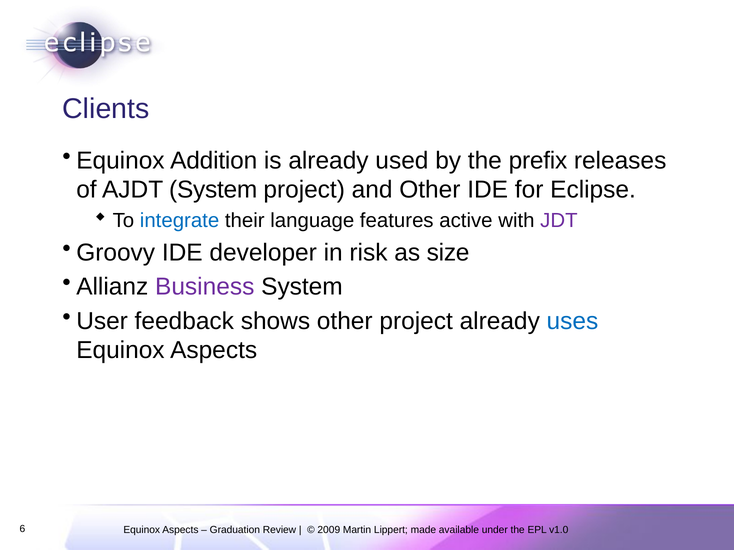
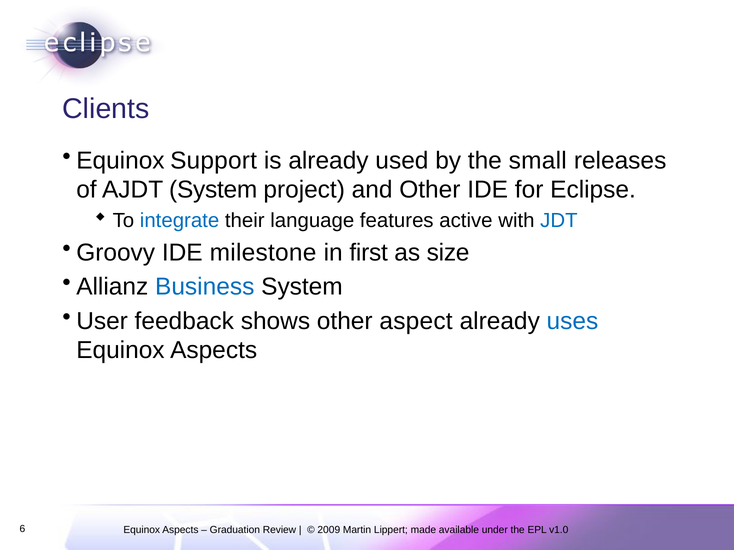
Addition: Addition -> Support (214, 161)
prefix: prefix -> small (538, 161)
JDT colour: purple -> blue (559, 221)
developer: developer -> milestone (263, 253)
risk: risk -> first (369, 253)
Business colour: purple -> blue (205, 287)
other project: project -> aspect (416, 321)
